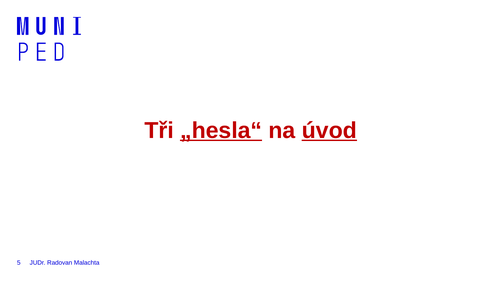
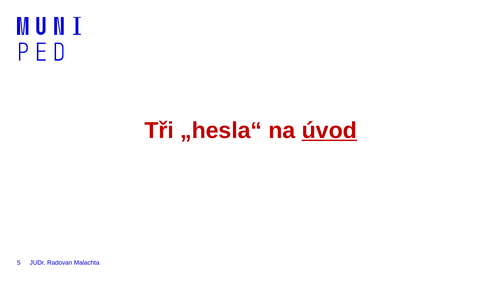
„hesla“ underline: present -> none (221, 131)
